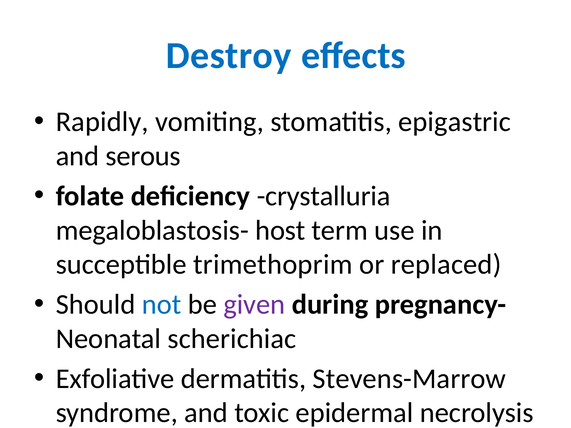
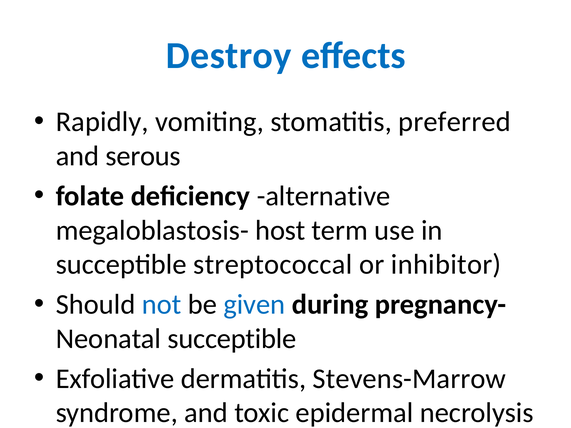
epigastric: epigastric -> preferred (455, 122)
crystalluria: crystalluria -> alternative (324, 196)
trimethoprim: trimethoprim -> streptococcal (273, 265)
replaced: replaced -> inhibitor (446, 265)
given colour: purple -> blue (254, 305)
scherichiac: scherichiac -> succeptible (232, 339)
